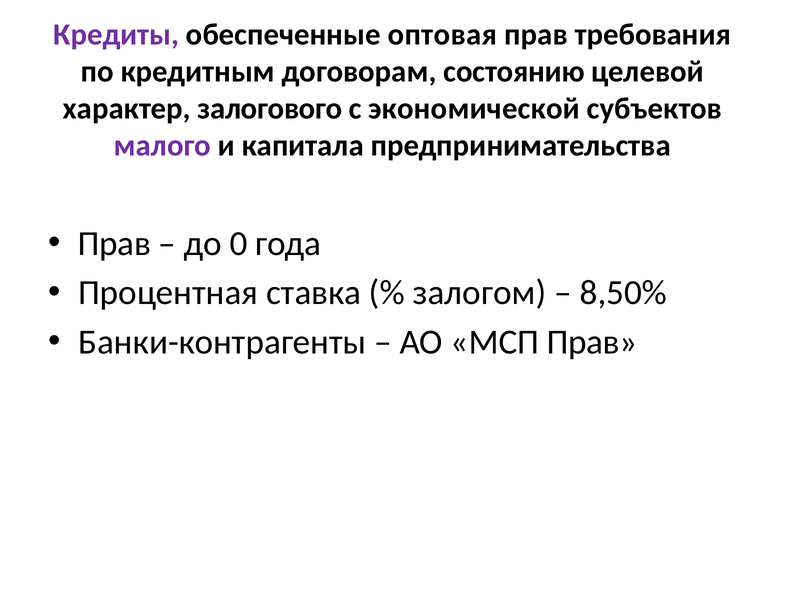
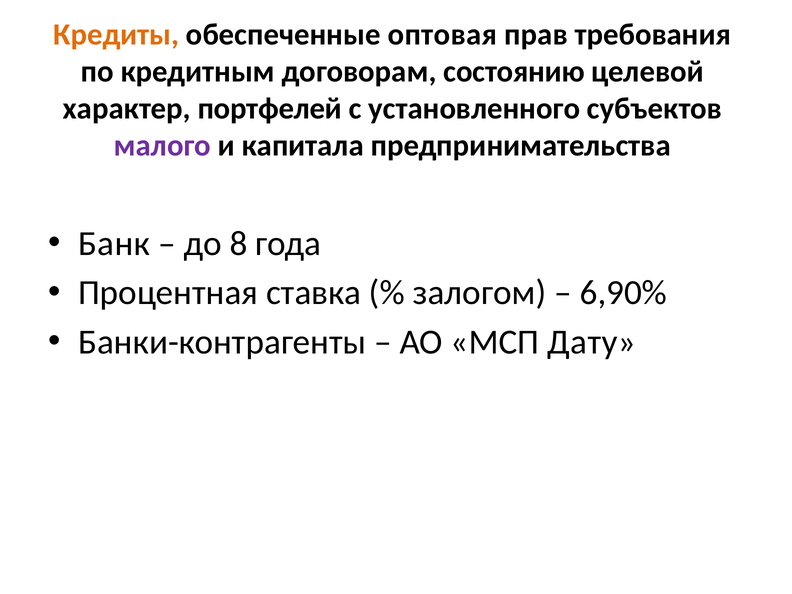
Кредиты colour: purple -> orange (116, 35)
залогового: залогового -> портфелей (270, 109)
экономической: экономической -> установленного (474, 109)
Прав: Прав -> Банк (114, 244)
0: 0 -> 8 (238, 244)
8,50%: 8,50% -> 6,90% (623, 293)
МСП Прав: Прав -> Дату (592, 342)
